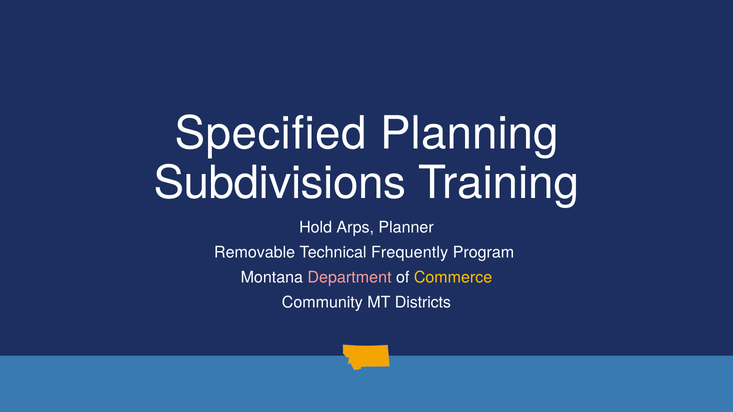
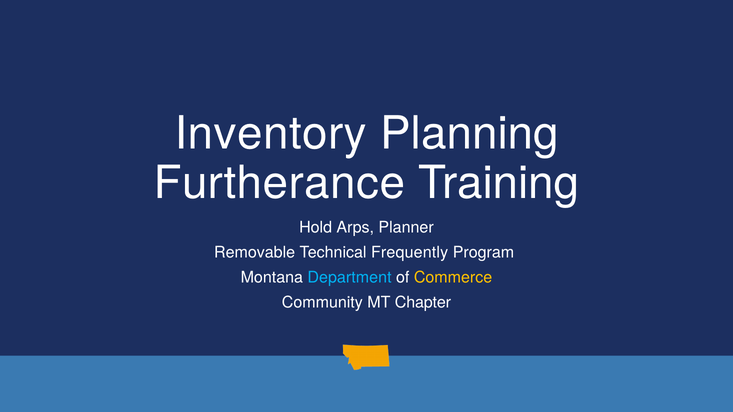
Specified: Specified -> Inventory (271, 134)
Subdivisions: Subdivisions -> Furtherance (279, 183)
Department colour: pink -> light blue (350, 278)
Districts: Districts -> Chapter (423, 303)
